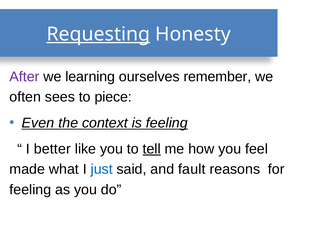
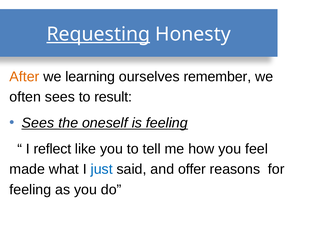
After colour: purple -> orange (24, 77)
piece: piece -> result (113, 97)
Even: Even -> Sees (38, 123)
context: context -> oneself (105, 123)
better: better -> reflect (52, 149)
tell underline: present -> none (152, 149)
fault: fault -> offer (192, 169)
